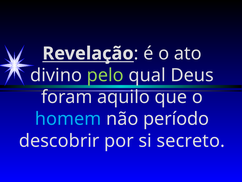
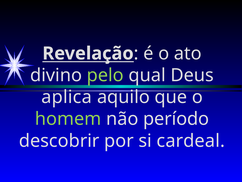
foram: foram -> aplica (67, 97)
homem colour: light blue -> light green (68, 119)
secreto: secreto -> cardeal (191, 140)
